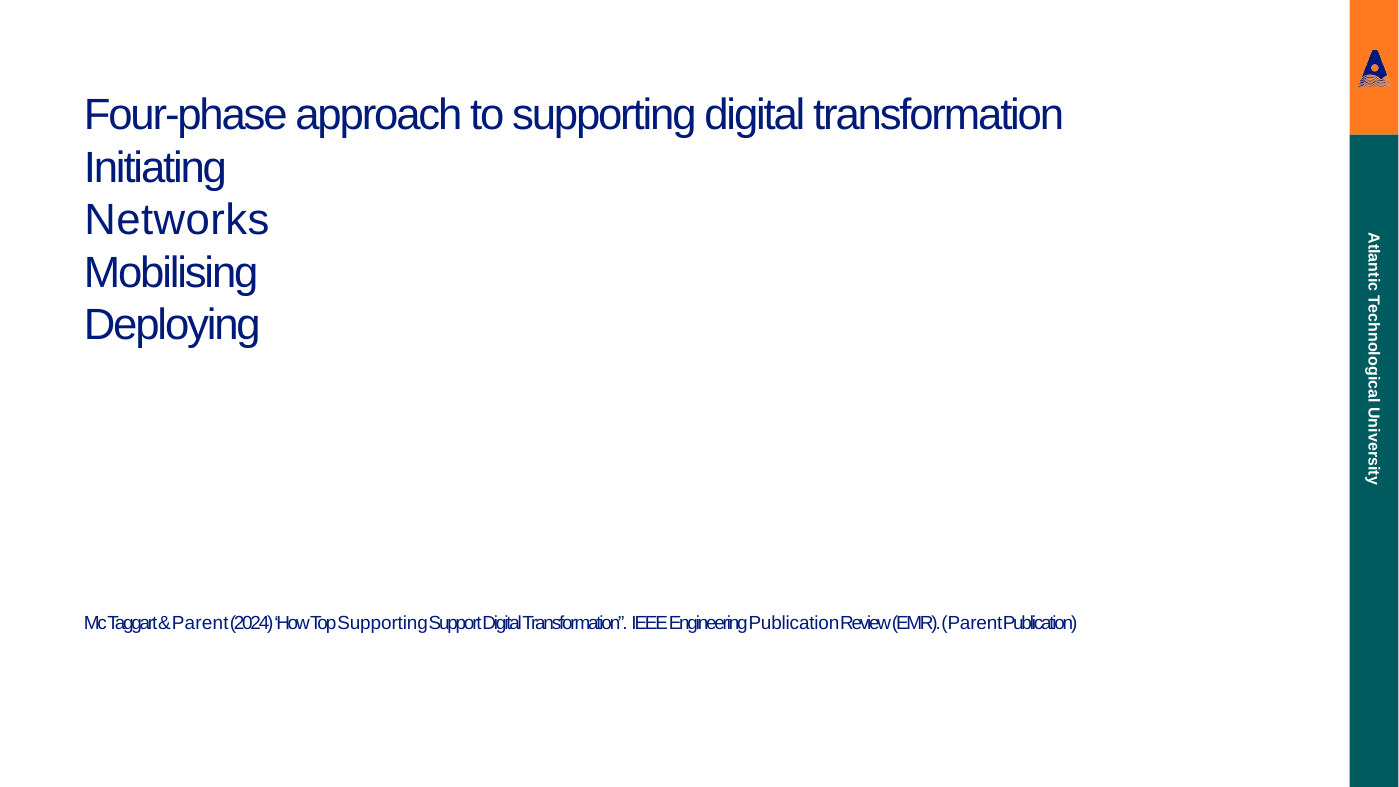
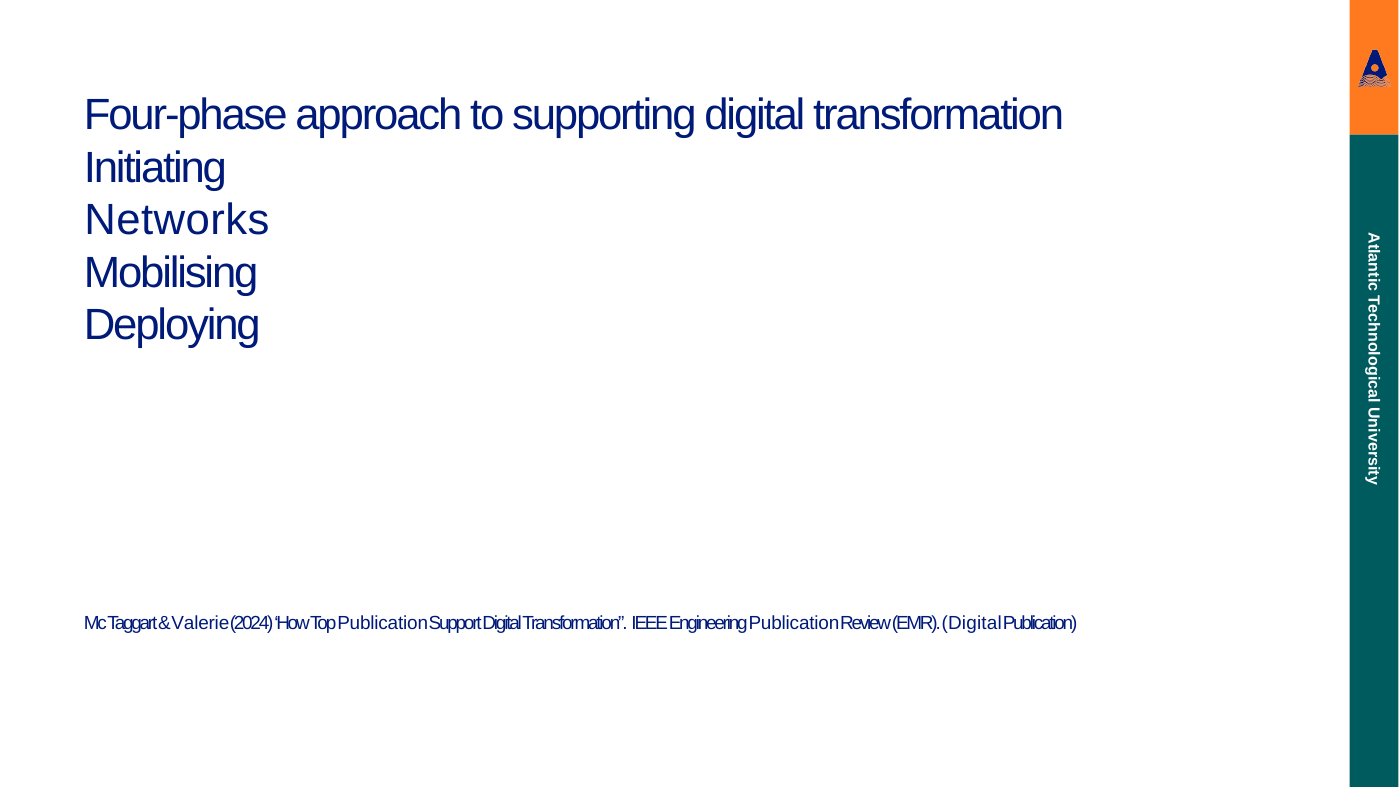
Parent: Parent -> Valerie (200, 623)
Top Supporting: Supporting -> Publication (383, 623)
EMR Parent: Parent -> Digital (972, 623)
